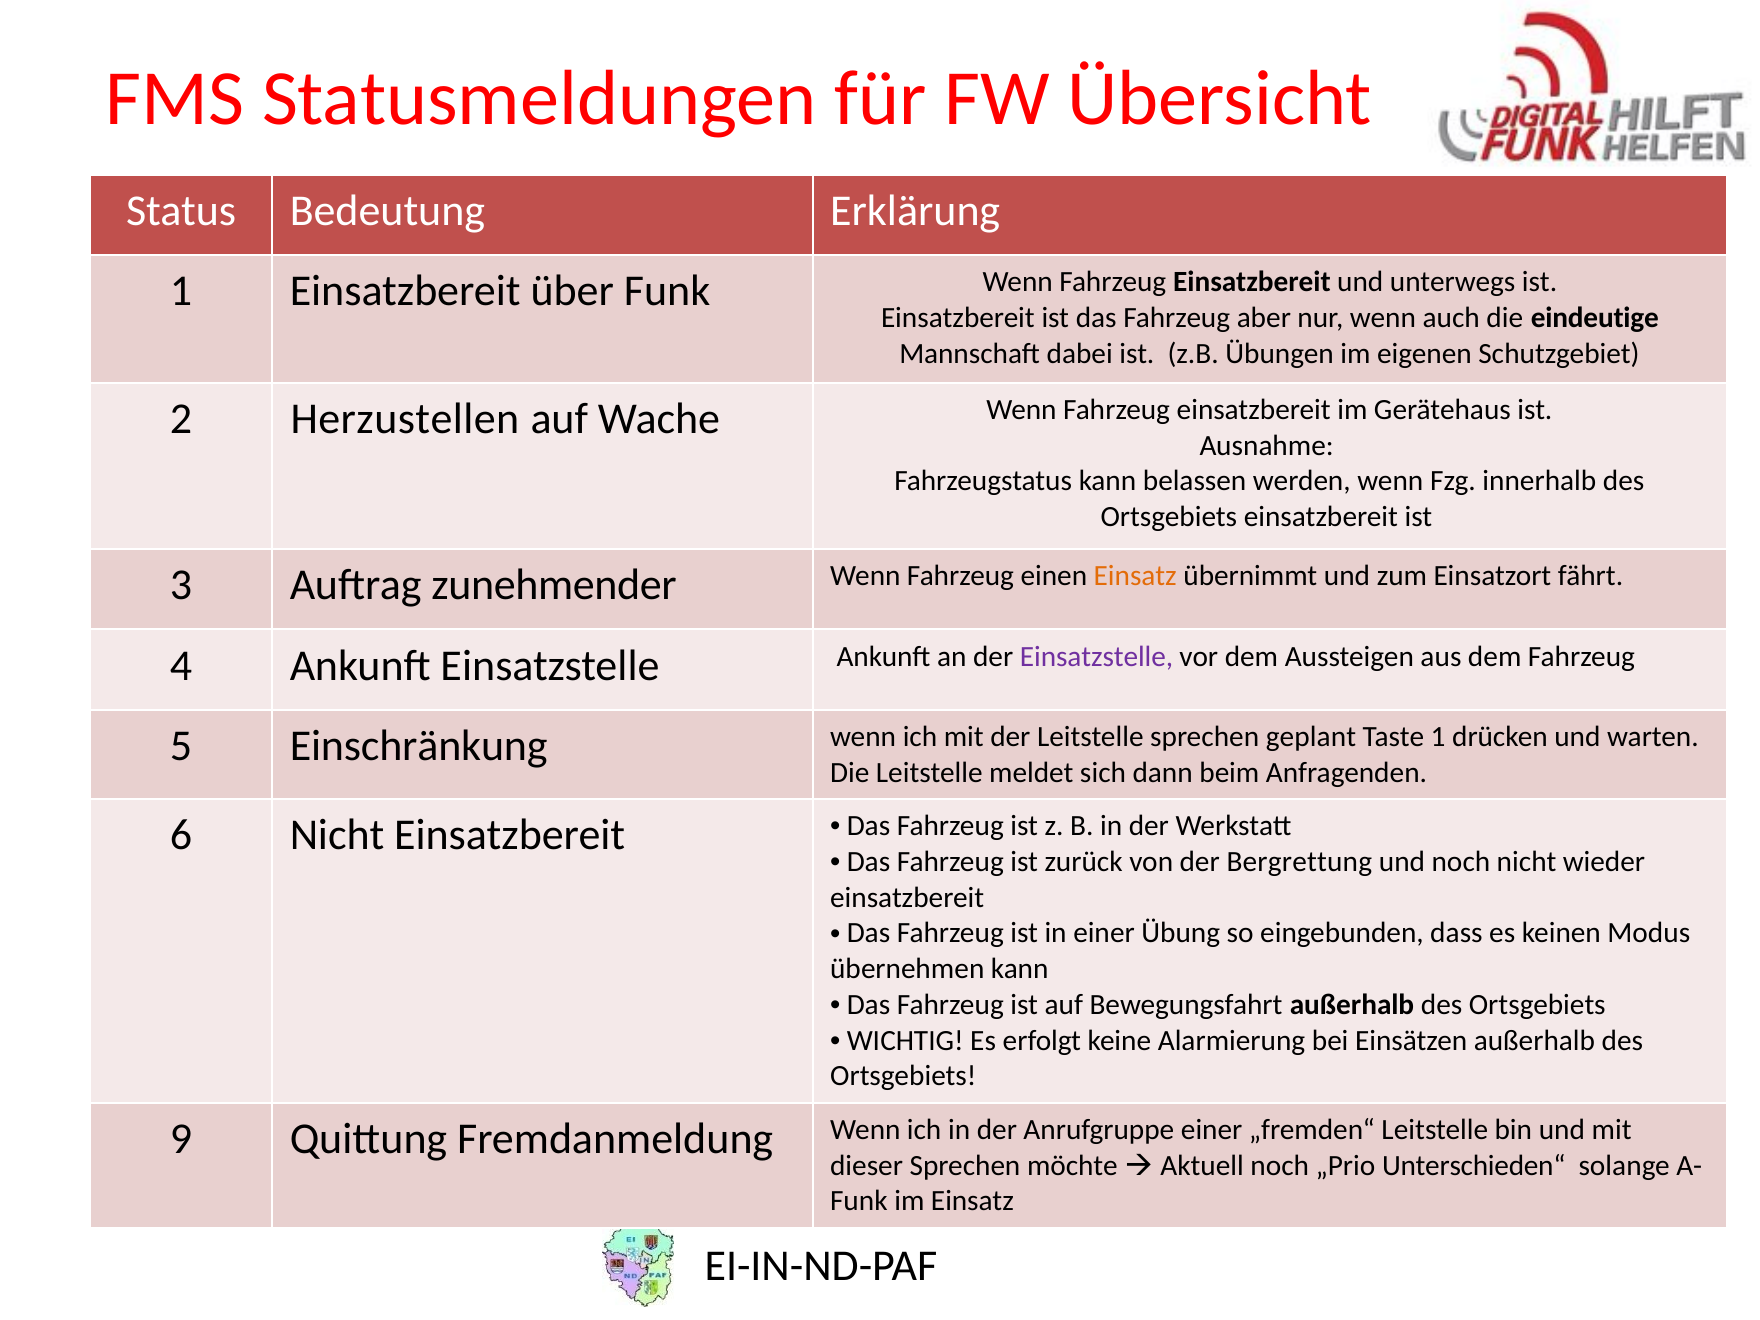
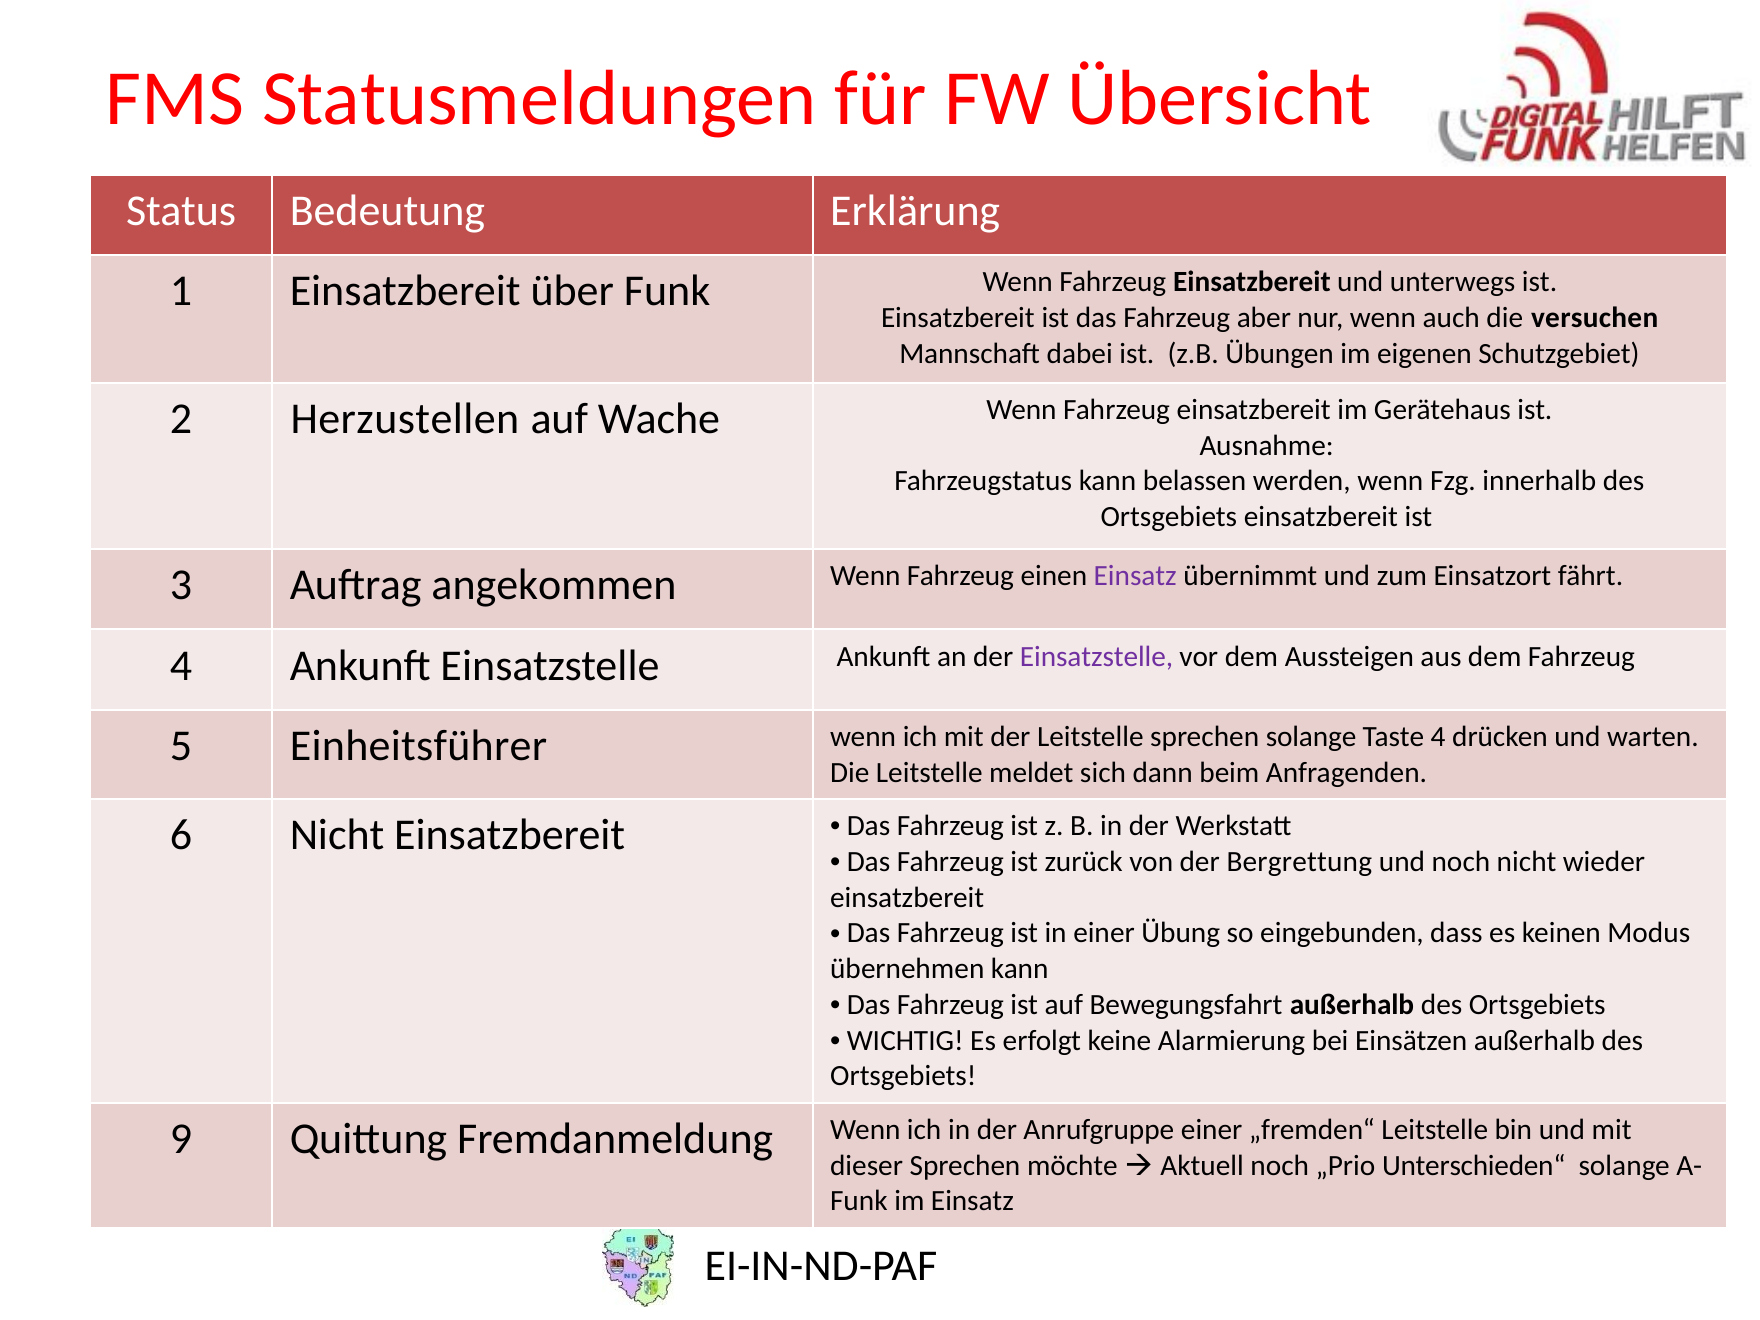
eindeutige: eindeutige -> versuchen (1595, 318)
zunehmender: zunehmender -> angekommen (554, 585)
Einsatz colour: orange -> purple (1135, 576)
Einschränkung: Einschränkung -> Einheitsführer (418, 746)
sprechen geplant: geplant -> solange (1311, 737)
Taste 1: 1 -> 4 (1438, 737)
